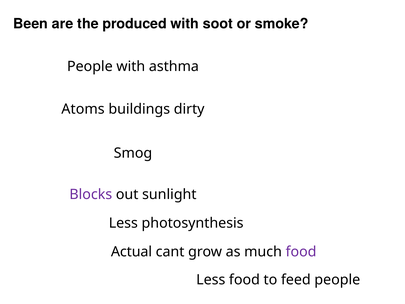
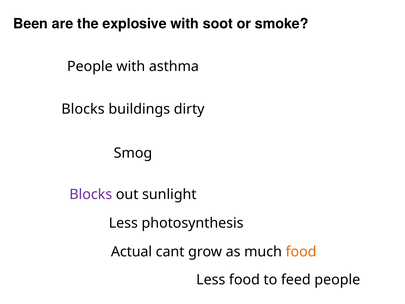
produced: produced -> explosive (135, 24)
Atoms: Atoms -> Blocks (83, 109)
food colour: purple -> orange (301, 252)
